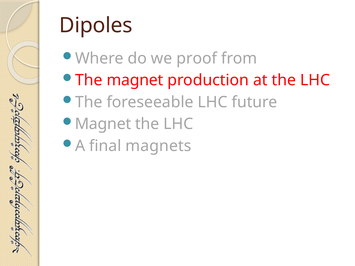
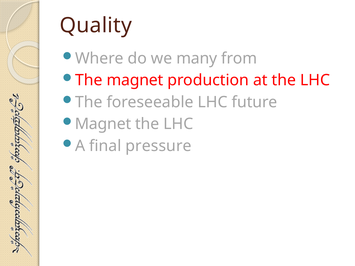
Dipoles: Dipoles -> Quality (96, 25)
proof: proof -> many (197, 58)
magnets: magnets -> pressure (159, 146)
